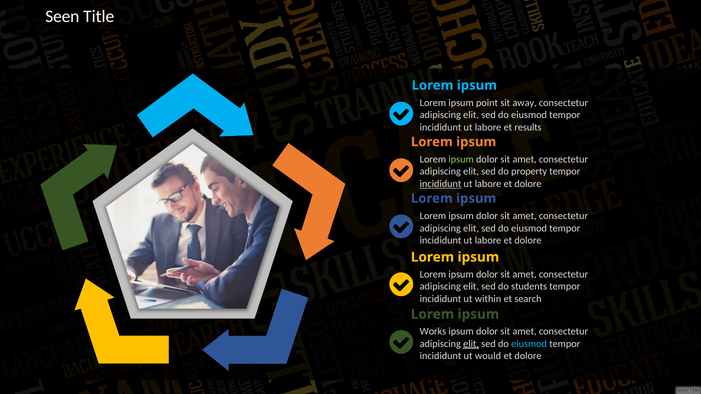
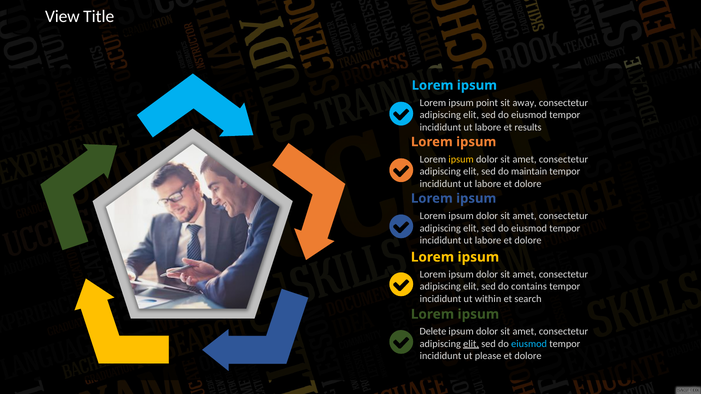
Seen: Seen -> View (62, 17)
ipsum colour: light green -> yellow (461, 159)
property: property -> maintain (529, 172)
incididunt underline: present -> none (441, 184)
students: students -> contains (529, 287)
Works: Works -> Delete (433, 332)
would: would -> please (488, 356)
